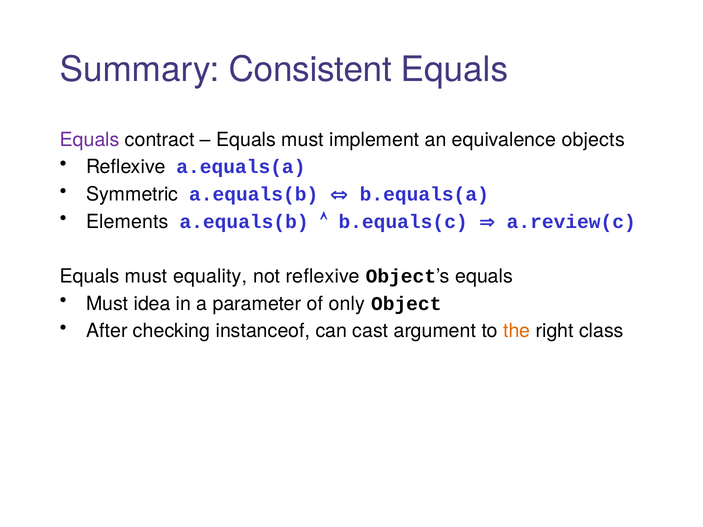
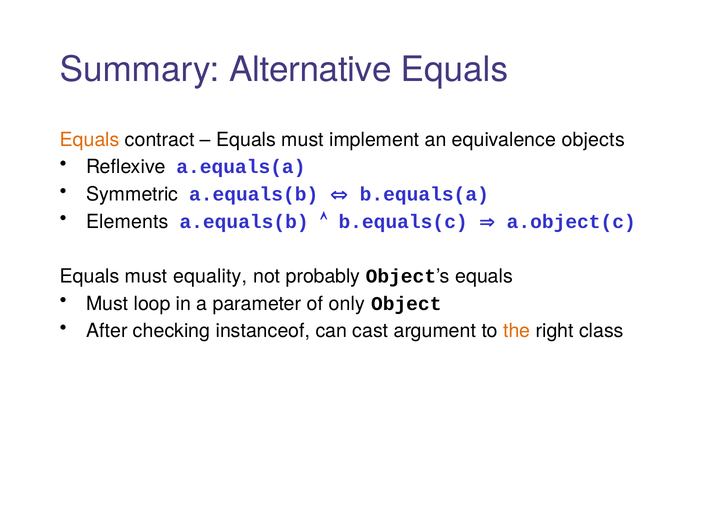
Consistent: Consistent -> Alternative (310, 70)
Equals colour: purple -> orange (90, 140)
a.review(c: a.review(c -> a.object(c (571, 222)
not reflexive: reflexive -> probably (323, 276)
idea: idea -> loop (152, 304)
